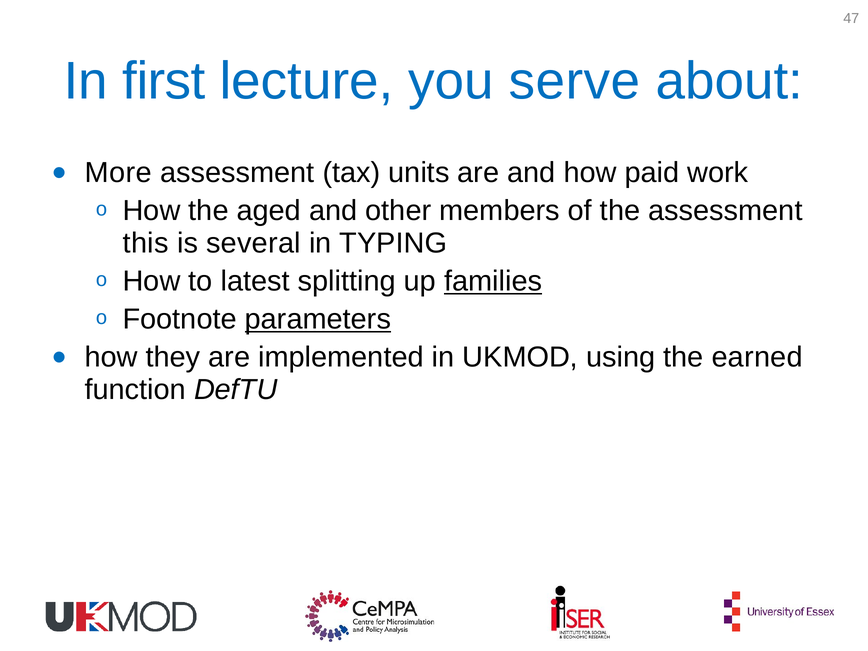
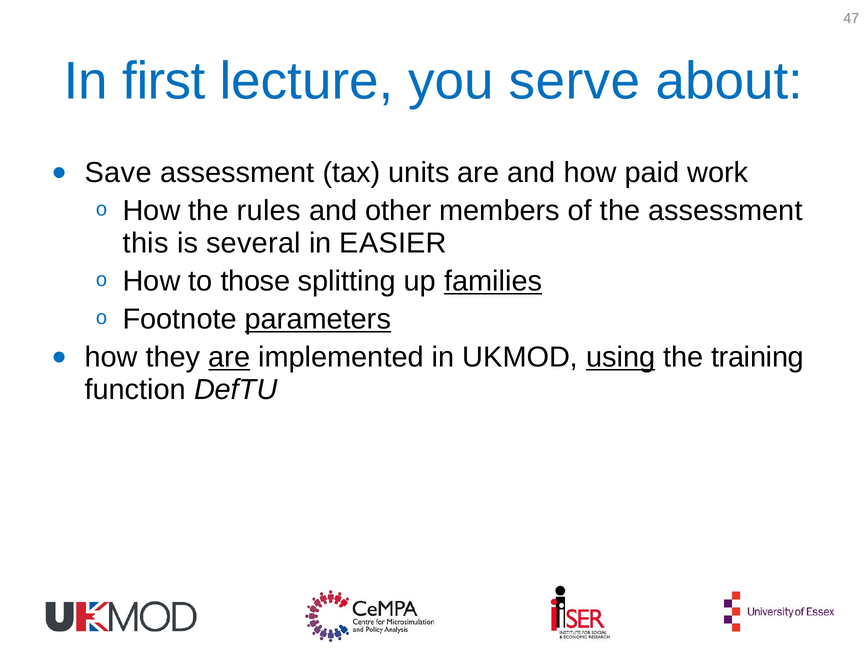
More: More -> Save (118, 173)
aged: aged -> rules (269, 211)
TYPING: TYPING -> EASIER (393, 243)
latest: latest -> those (255, 281)
are underline: none -> present (229, 357)
using underline: none -> present (621, 357)
earned: earned -> training (757, 357)
